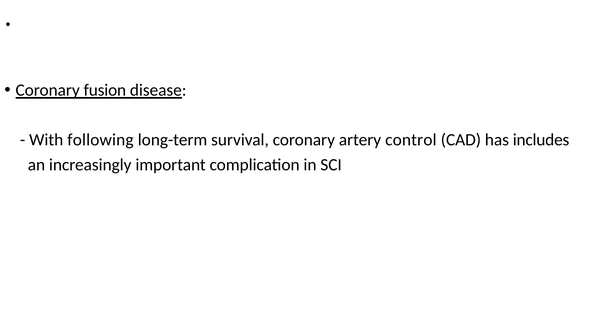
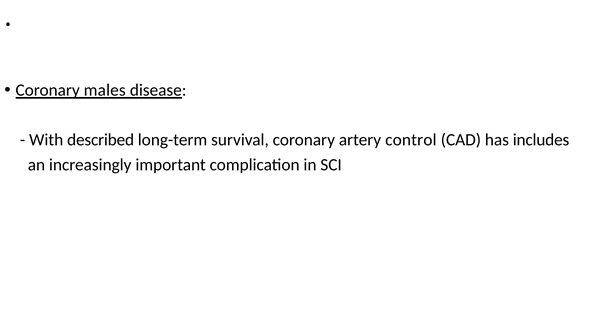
fusion: fusion -> males (105, 90)
following: following -> described (101, 140)
